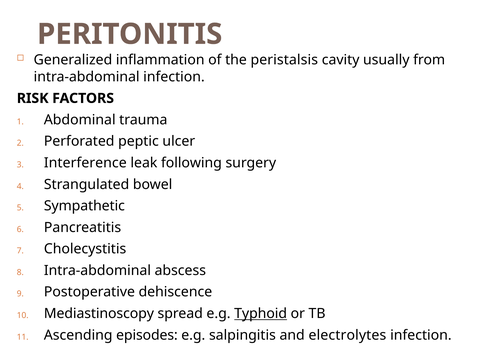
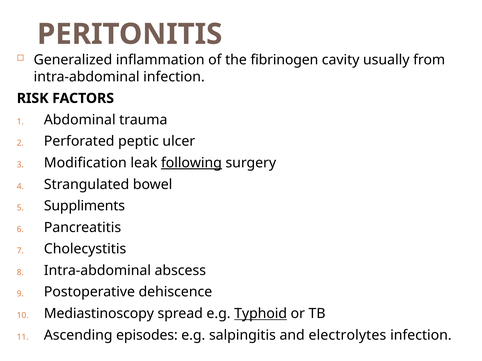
peristalsis: peristalsis -> fibrinogen (284, 60)
Interference: Interference -> Modification (85, 163)
following underline: none -> present (191, 163)
Sympathetic: Sympathetic -> Suppliments (84, 206)
